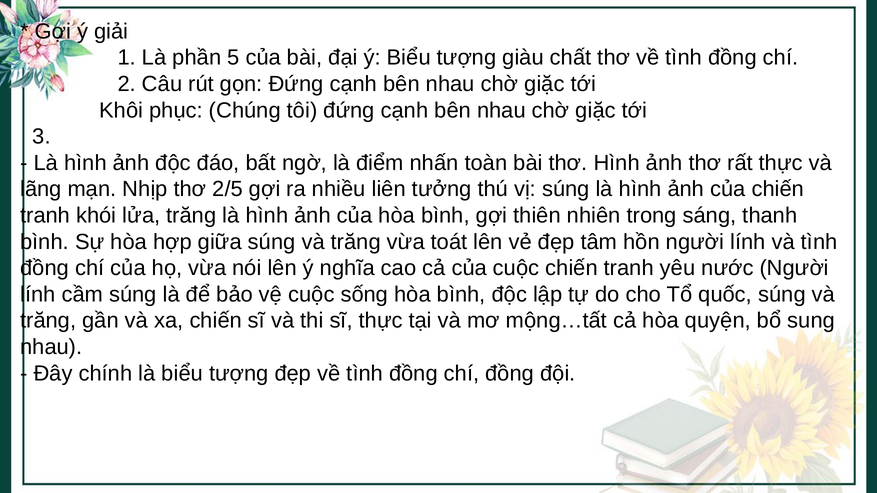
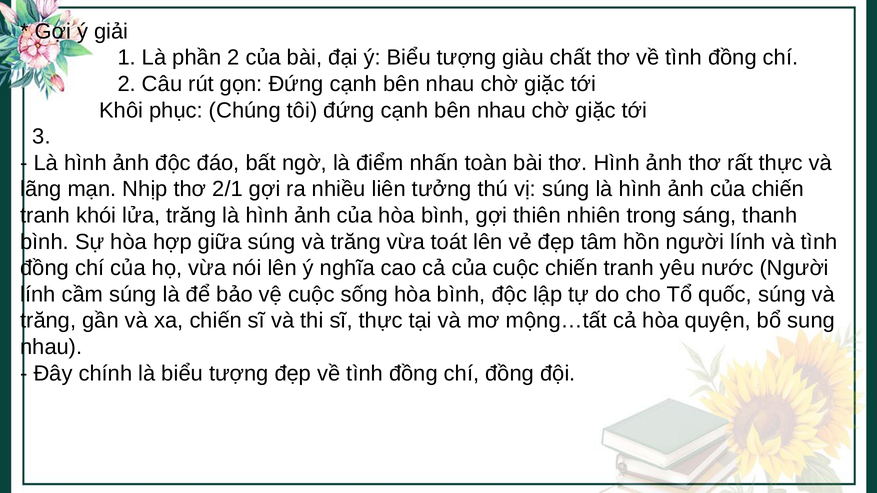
phần 5: 5 -> 2 (233, 58)
2/5: 2/5 -> 2/1 (228, 189)
